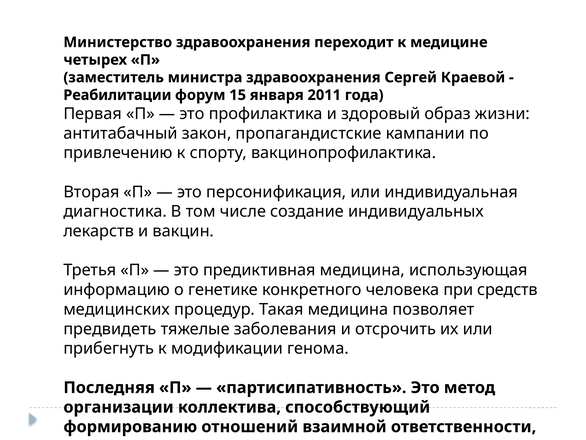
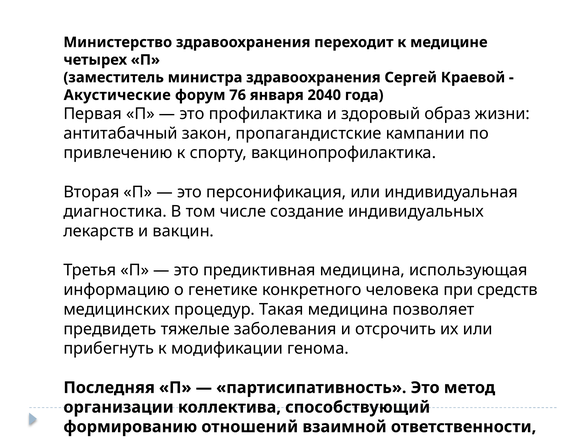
Реабилитации: Реабилитации -> Акустические (117, 95)
15: 15 -> 76 (238, 95)
2011: 2011 -> 2040 (324, 95)
